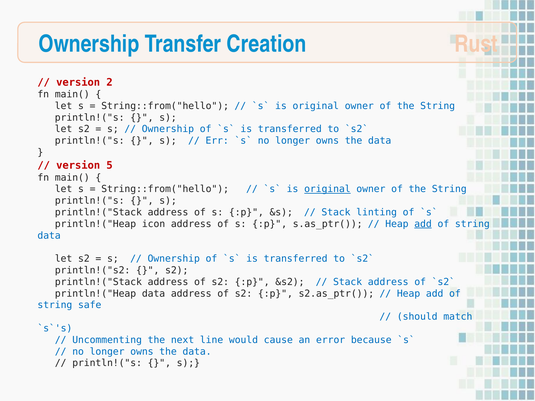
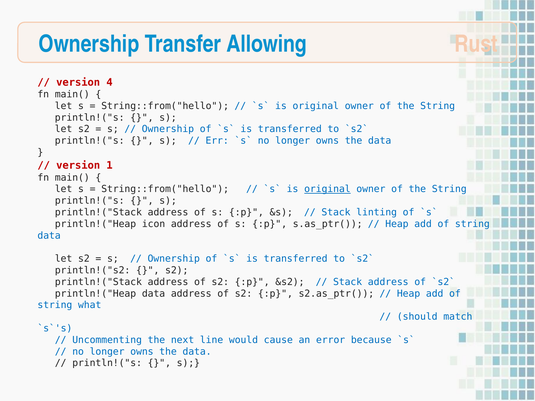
Creation: Creation -> Allowing (267, 44)
2: 2 -> 4 (110, 82)
5: 5 -> 1 (110, 166)
add underline: present -> none (423, 224)
safe: safe -> what (90, 305)
